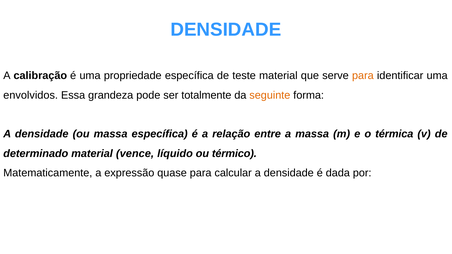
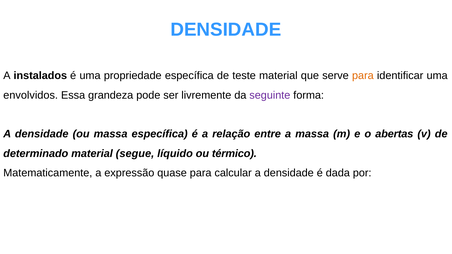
calibração: calibração -> instalados (40, 76)
totalmente: totalmente -> livremente (206, 95)
seguinte colour: orange -> purple (270, 95)
térmica: térmica -> abertas (394, 134)
vence: vence -> segue (135, 154)
